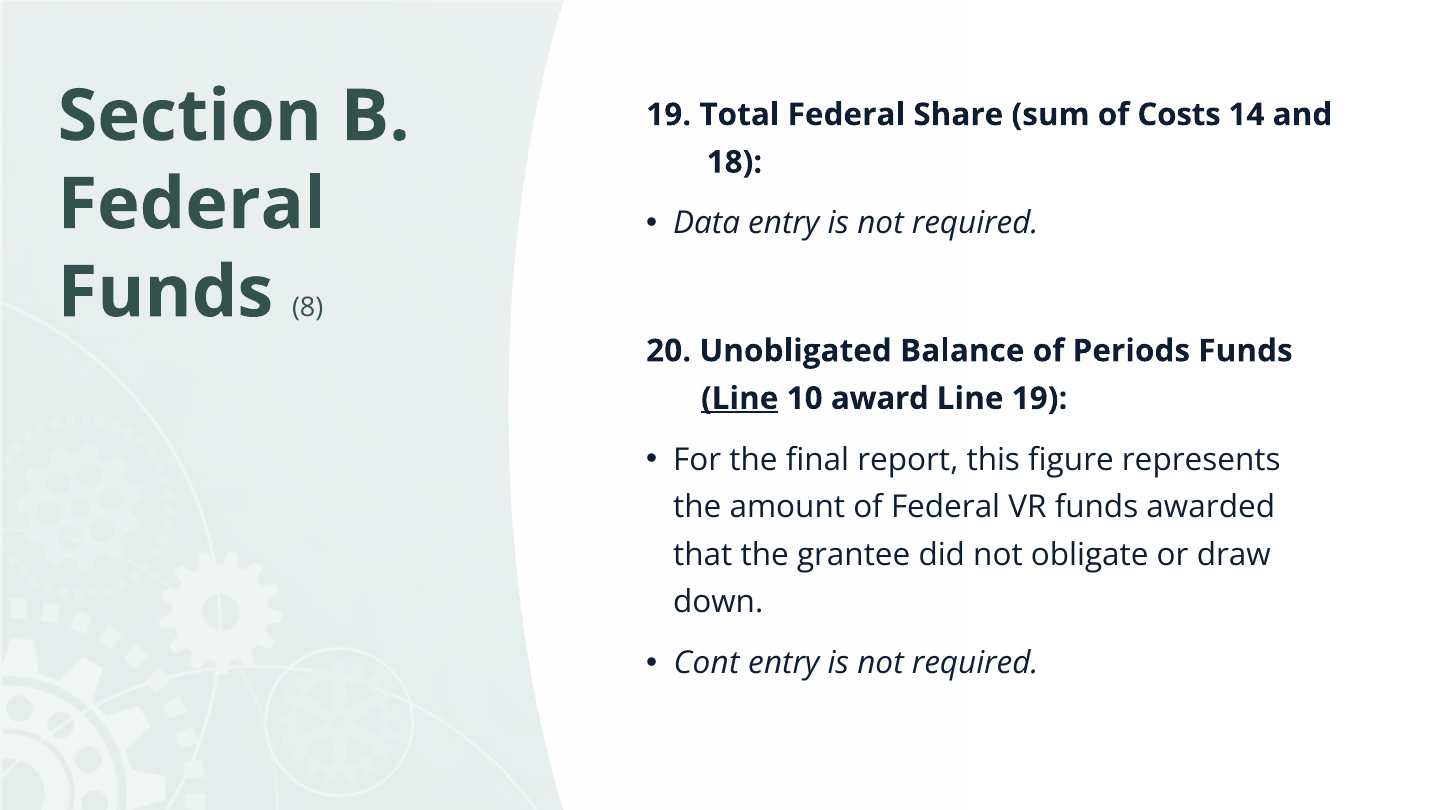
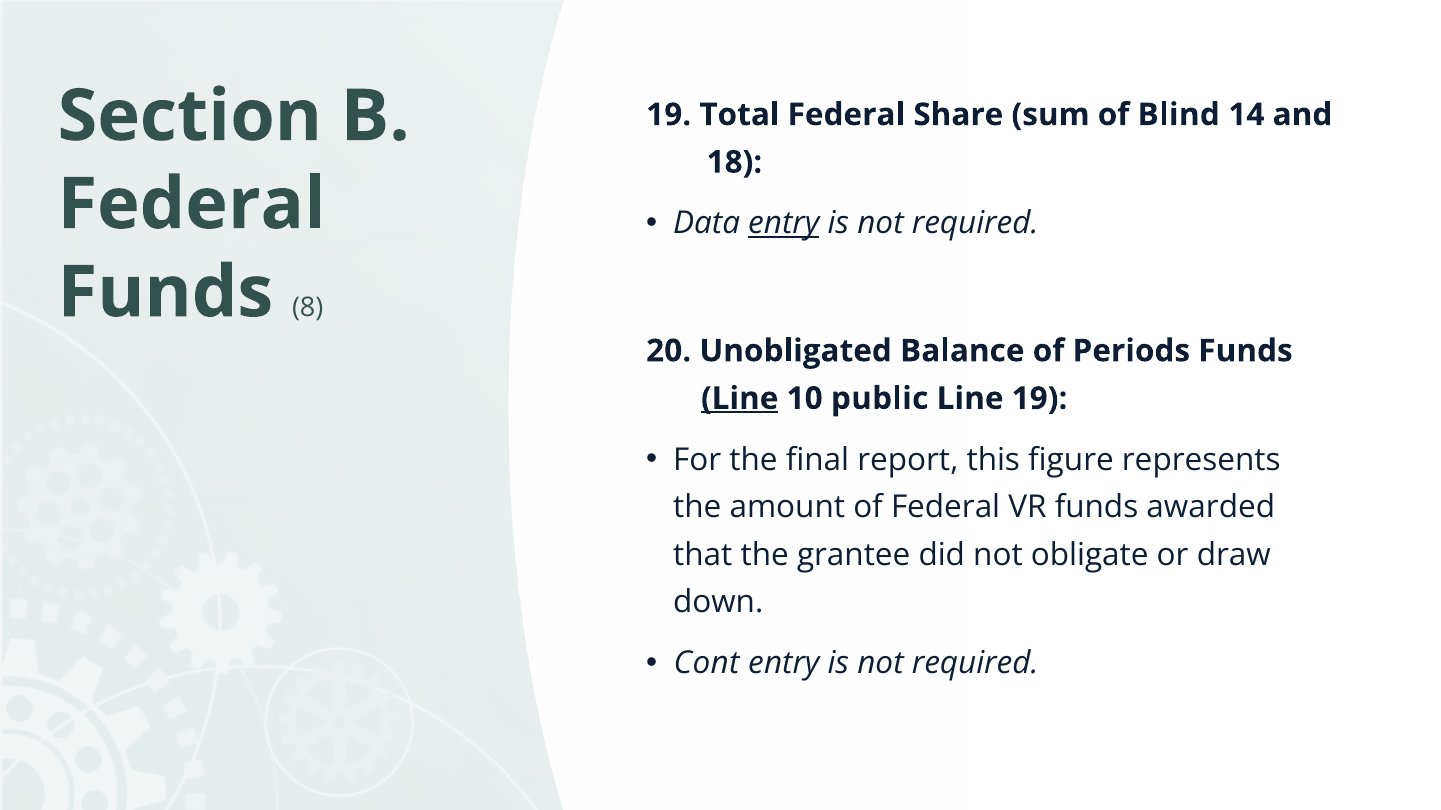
Costs: Costs -> Blind (1179, 115)
entry underline: none -> present (784, 224)
award: award -> public (880, 399)
